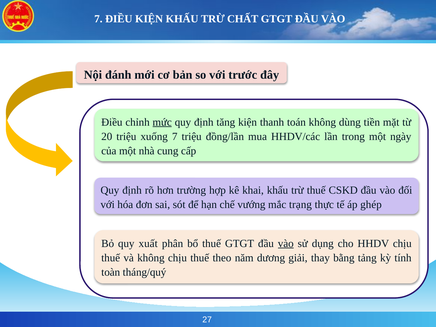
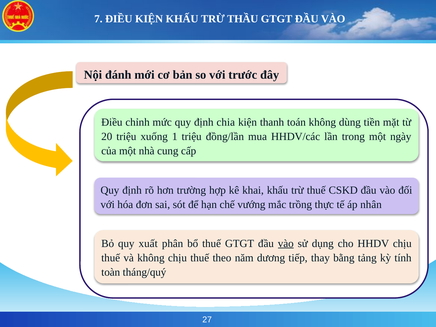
CHẤT: CHẤT -> THẦU (243, 19)
mức underline: present -> none (162, 122)
tăng: tăng -> chia (226, 122)
xuống 7: 7 -> 1 (175, 136)
trạng: trạng -> trồng (300, 205)
ghép: ghép -> nhân (371, 205)
giải: giải -> tiếp (298, 258)
